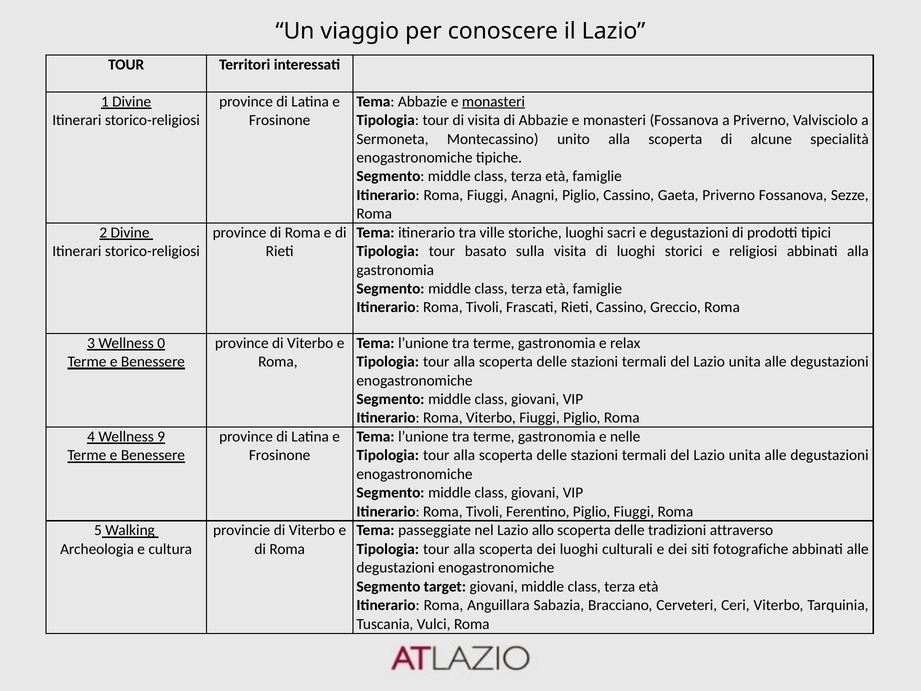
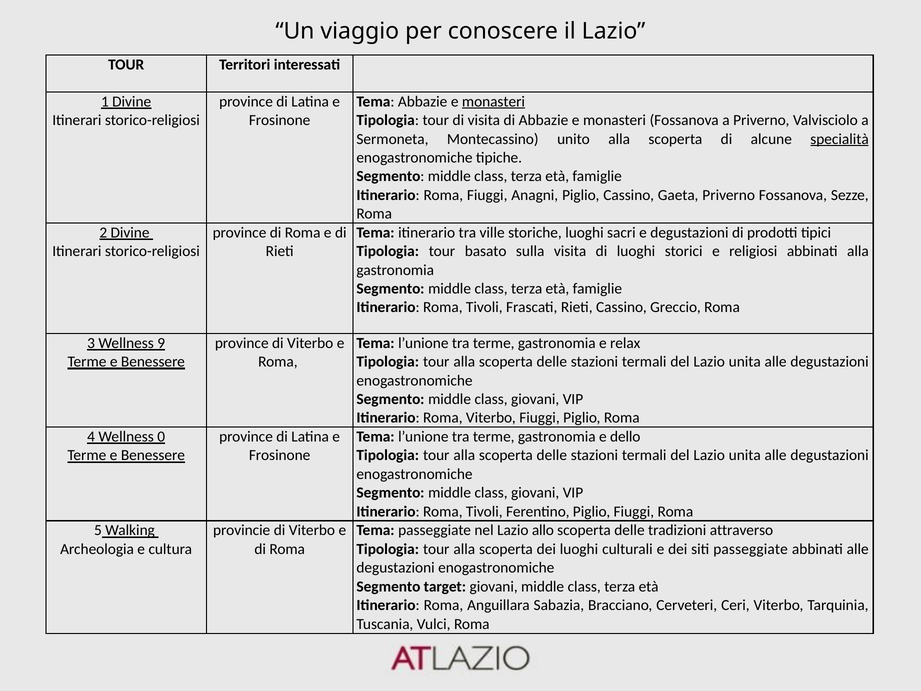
specialità underline: none -> present (840, 139)
0: 0 -> 9 (161, 343)
9: 9 -> 0 (161, 437)
nelle: nelle -> dello (625, 437)
siti fotografiche: fotografiche -> passeggiate (751, 549)
